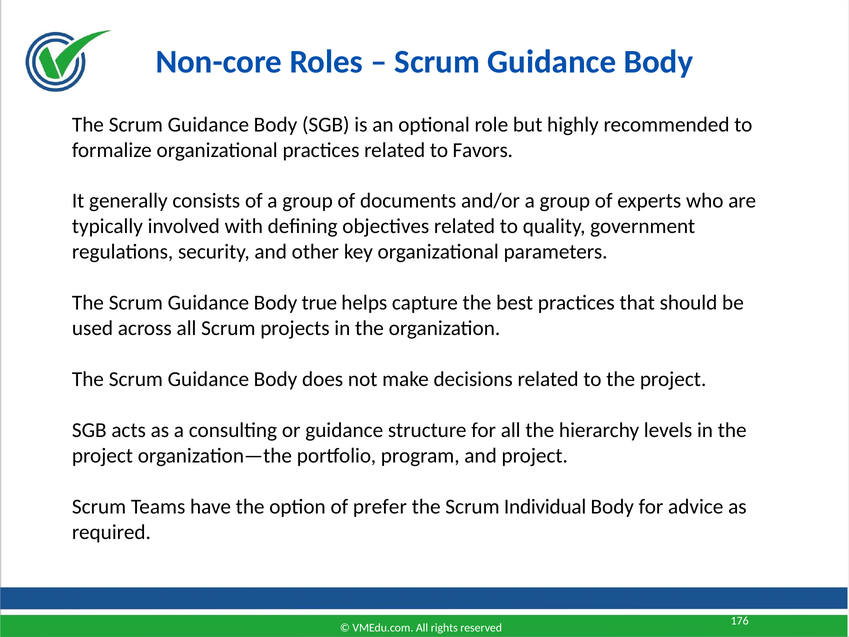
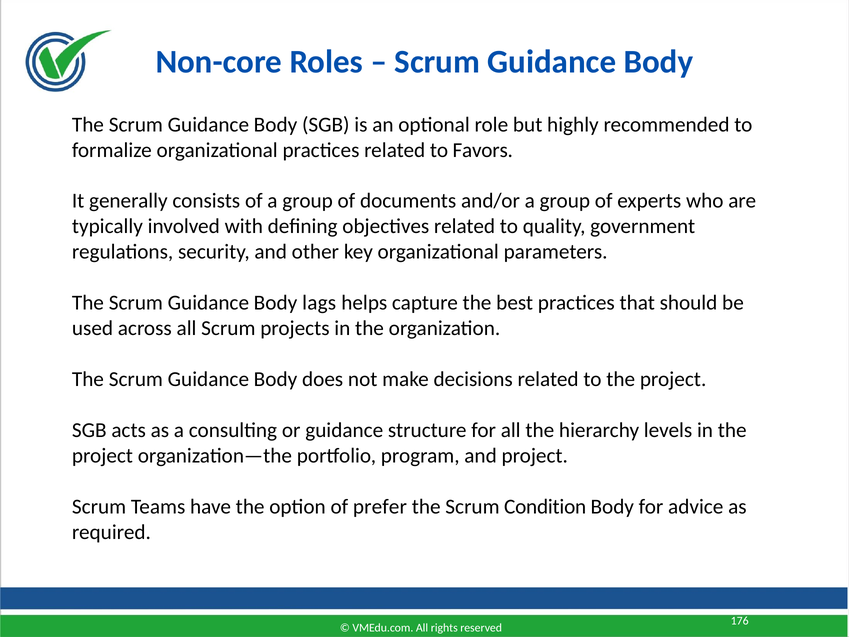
true: true -> lags (319, 303)
Individual: Individual -> Condition (545, 507)
